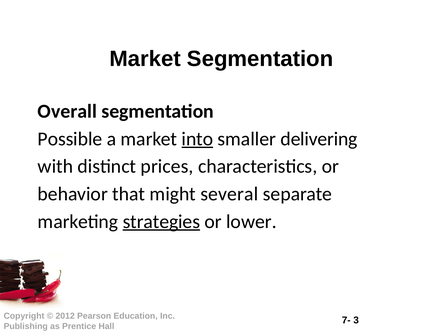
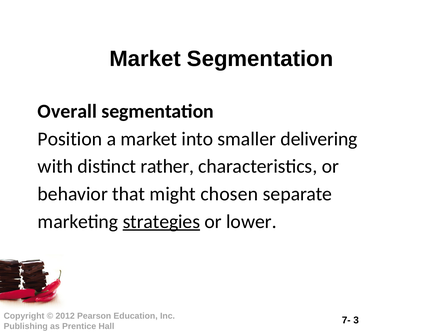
Possible: Possible -> Position (70, 139)
into underline: present -> none (197, 139)
prices: prices -> rather (167, 167)
several: several -> chosen (229, 194)
